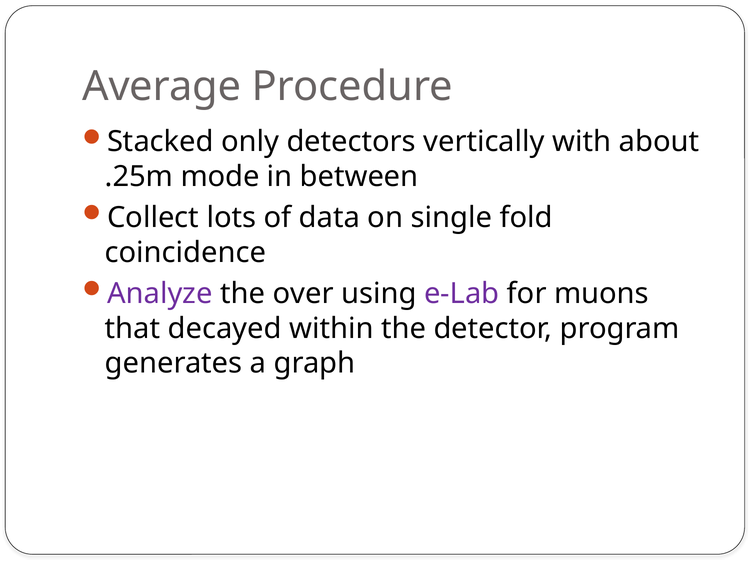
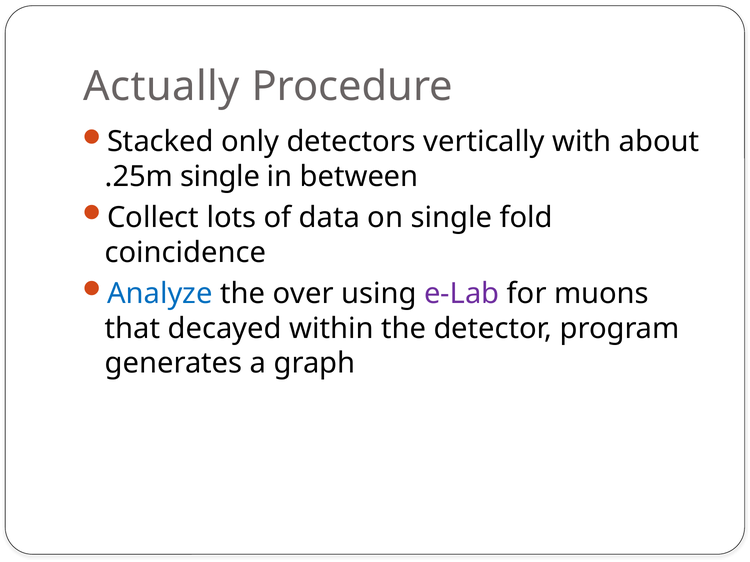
Average: Average -> Actually (161, 87)
.25m mode: mode -> single (220, 177)
Analyze colour: purple -> blue (160, 294)
